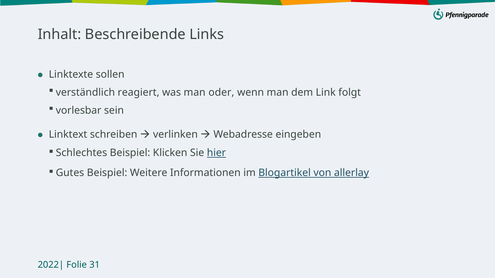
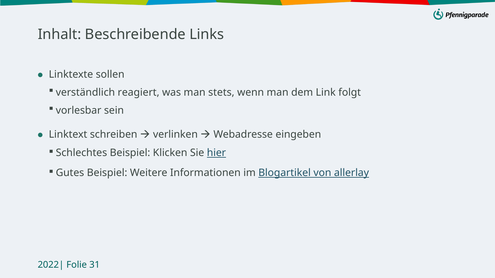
oder: oder -> stets (221, 93)
